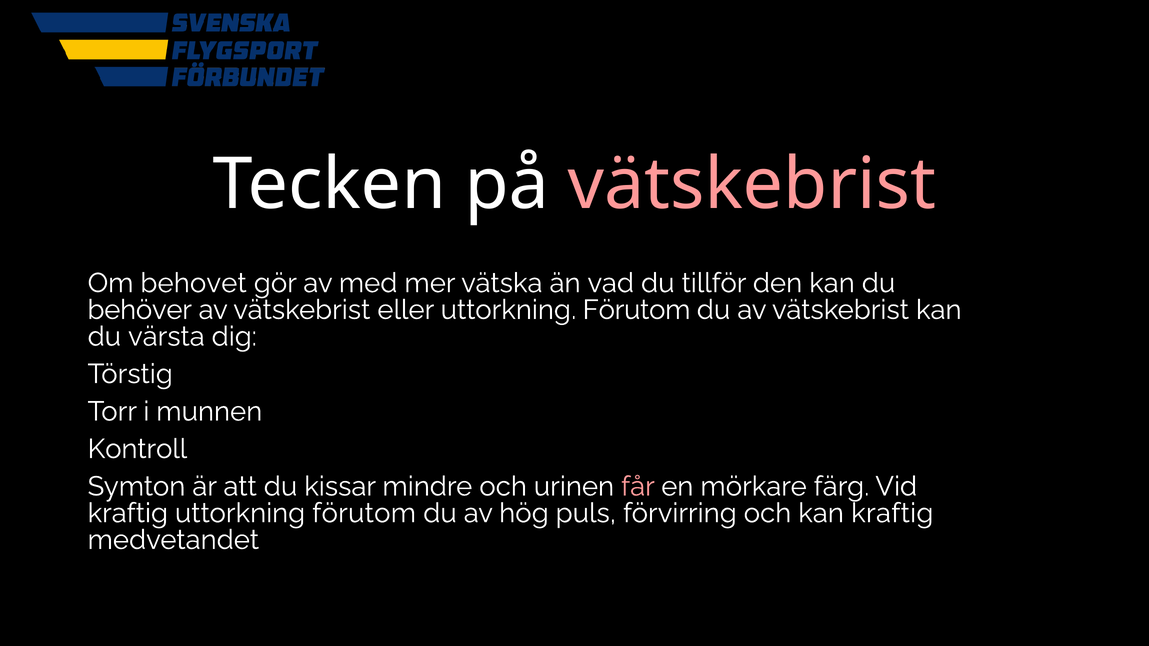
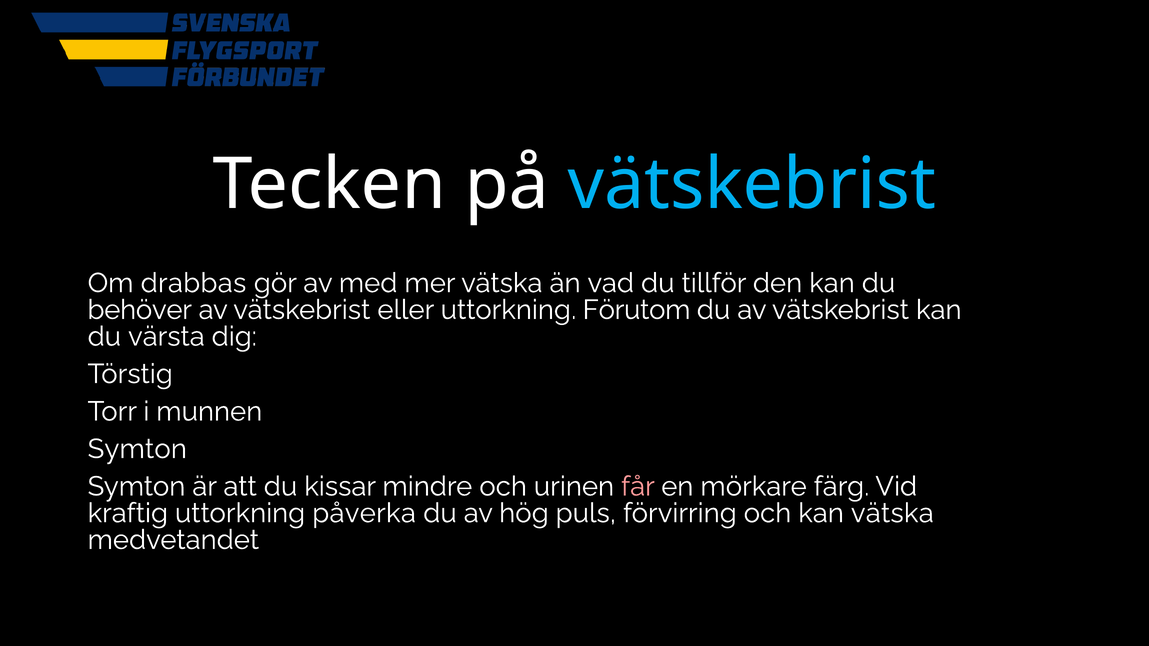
vätskebrist colour: pink -> light blue (752, 184)
behovet: behovet -> drabbas (193, 283)
Kontroll: Kontroll -> Symton (137, 449)
kraftig uttorkning förutom: förutom -> påverka (364, 513)
kan kraftig: kraftig -> vätska (892, 513)
